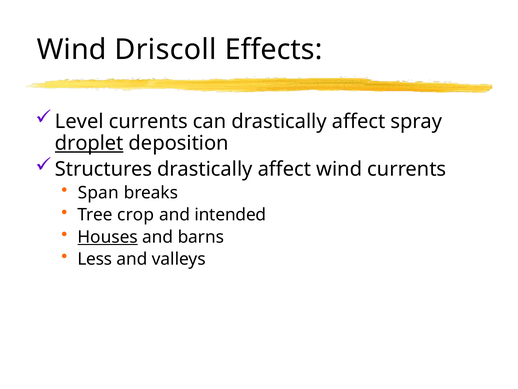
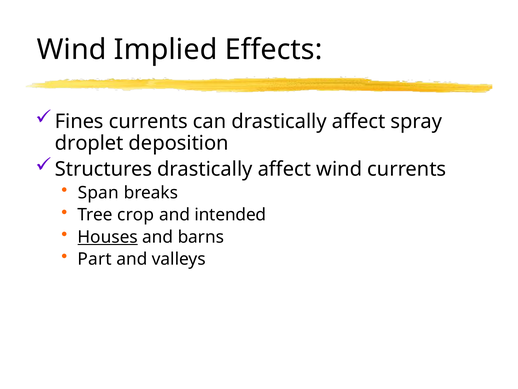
Driscoll: Driscoll -> Implied (166, 49)
Level: Level -> Fines (79, 121)
droplet underline: present -> none (89, 143)
Less: Less -> Part (95, 259)
